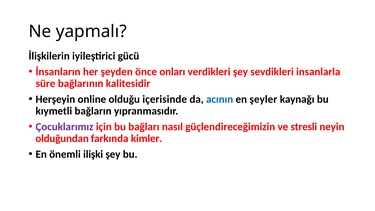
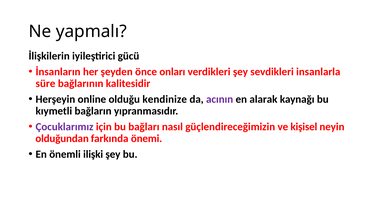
içerisinde: içerisinde -> kendinize (165, 99)
acının colour: blue -> purple (220, 99)
şeyler: şeyler -> alarak (263, 99)
stresli: stresli -> kişisel (304, 127)
kimler: kimler -> önemi (147, 139)
